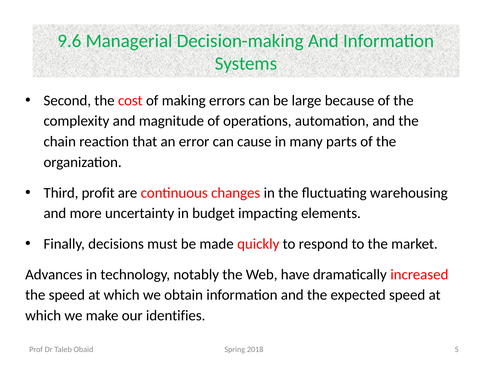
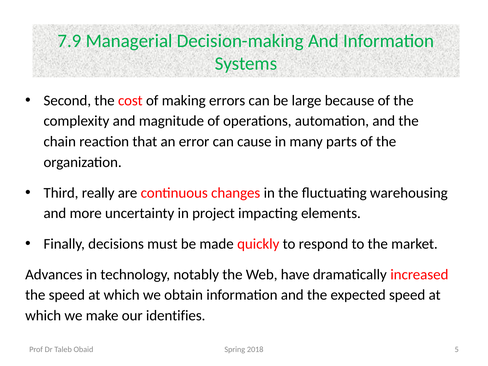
9.6: 9.6 -> 7.9 (69, 41)
profit: profit -> really (98, 193)
budget: budget -> project (214, 213)
